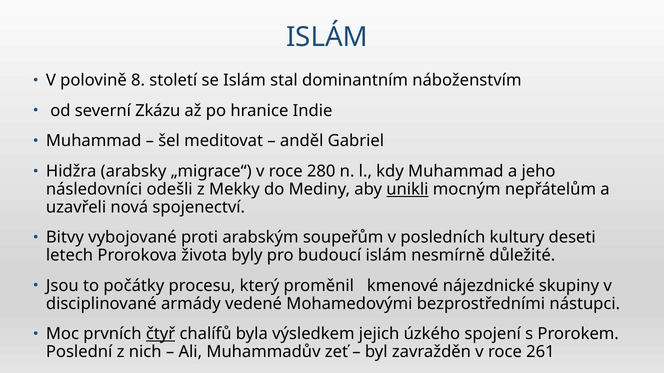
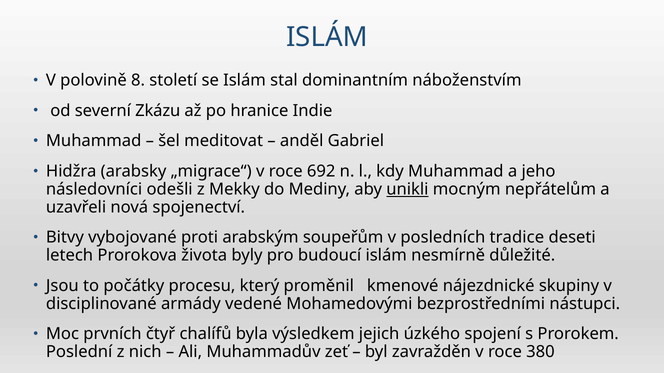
280: 280 -> 692 (321, 172)
kultury: kultury -> tradice (517, 238)
čtyř underline: present -> none (161, 334)
261: 261 -> 380 (540, 352)
